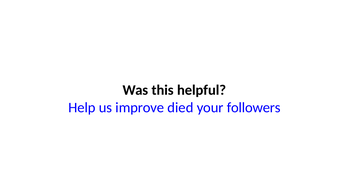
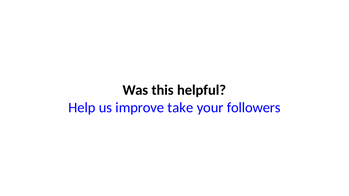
died: died -> take (180, 108)
